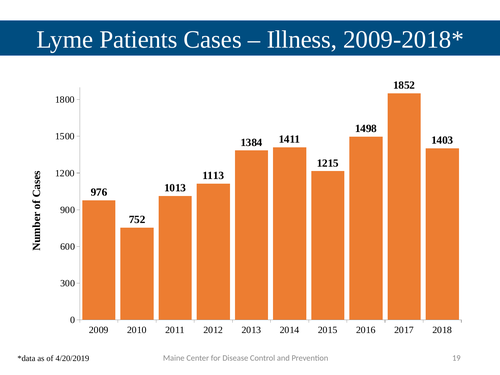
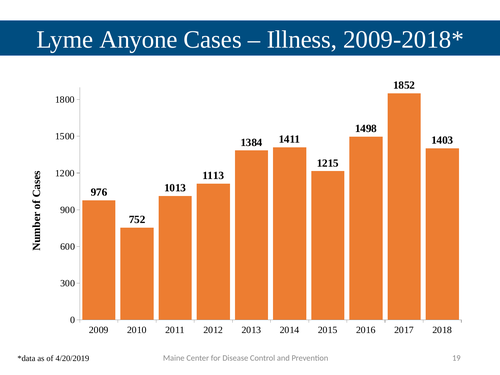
Patients: Patients -> Anyone (139, 40)
